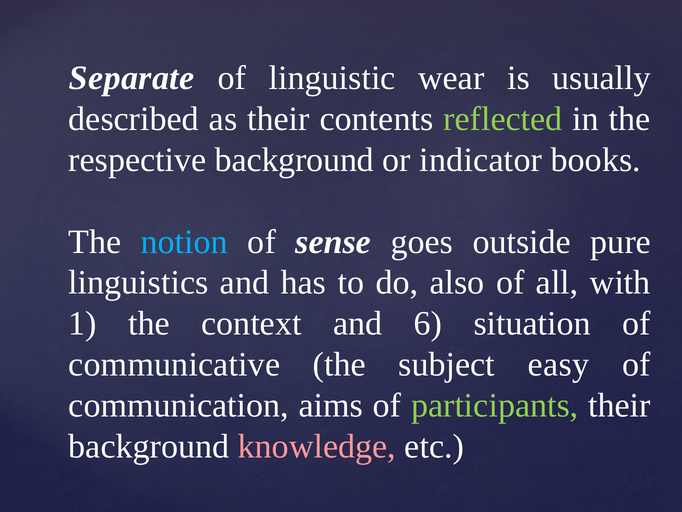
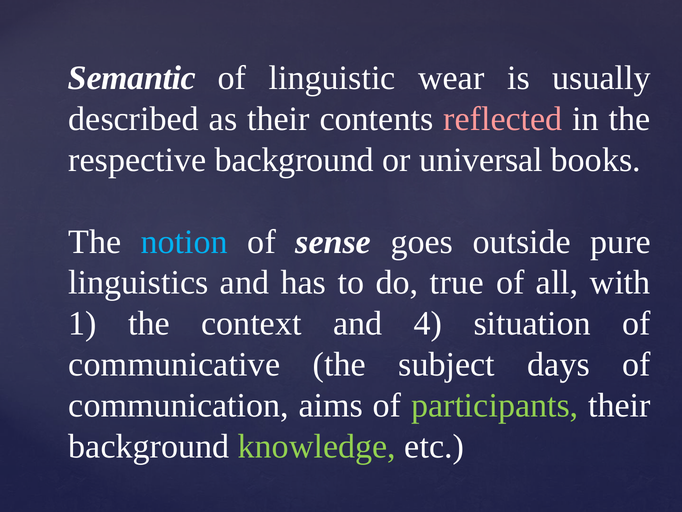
Separate: Separate -> Semantic (132, 78)
reflected colour: light green -> pink (503, 119)
indicator: indicator -> universal (481, 160)
also: also -> true (457, 282)
6: 6 -> 4 (428, 323)
easy: easy -> days (559, 364)
knowledge colour: pink -> light green (317, 446)
